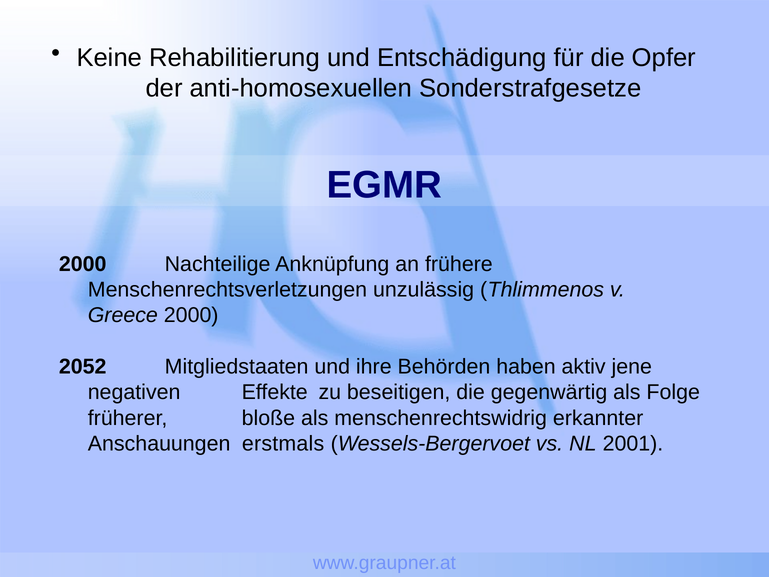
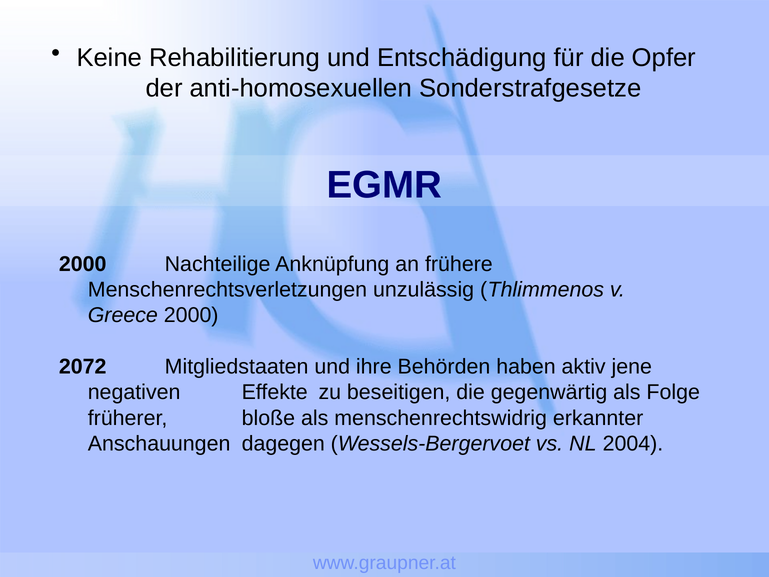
2052: 2052 -> 2072 (83, 367)
erstmals: erstmals -> dagegen (283, 444)
2001: 2001 -> 2004 (633, 444)
